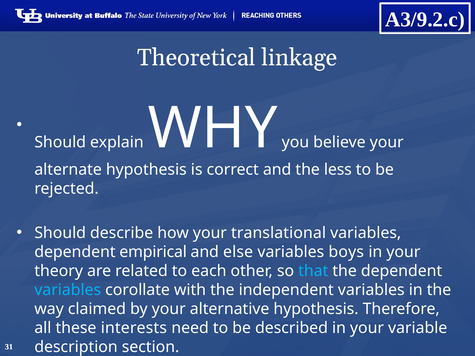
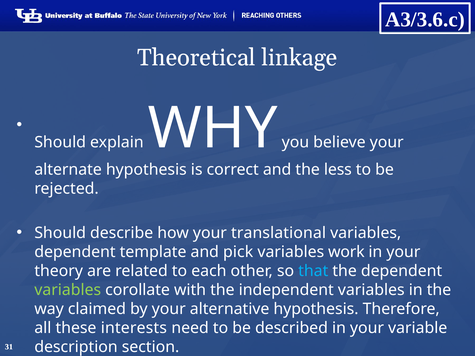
A3/9.2.c: A3/9.2.c -> A3/3.6.c (425, 20)
empirical: empirical -> template (153, 252)
else: else -> pick (238, 252)
boys: boys -> work (346, 252)
variables colour: light blue -> light green (68, 290)
